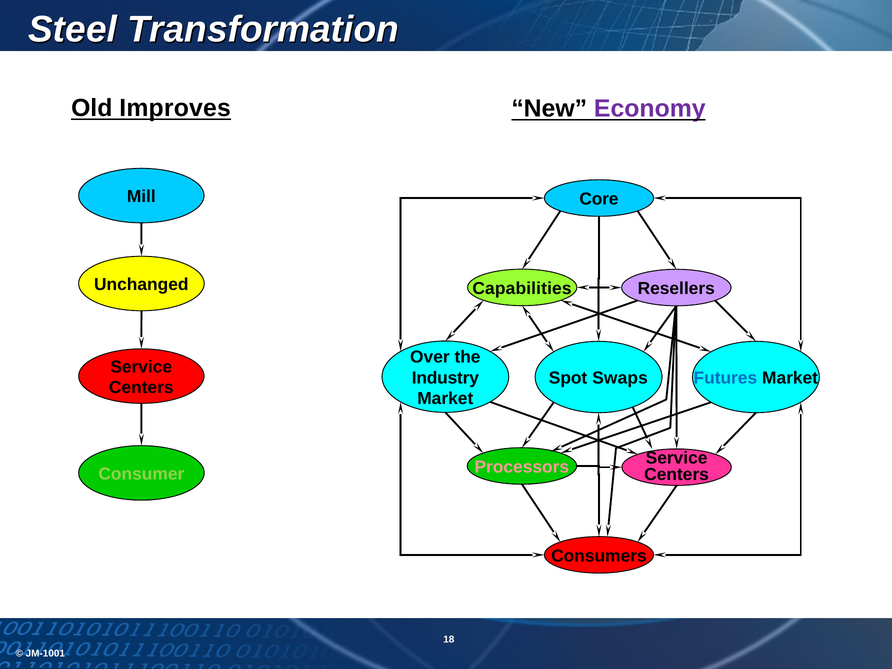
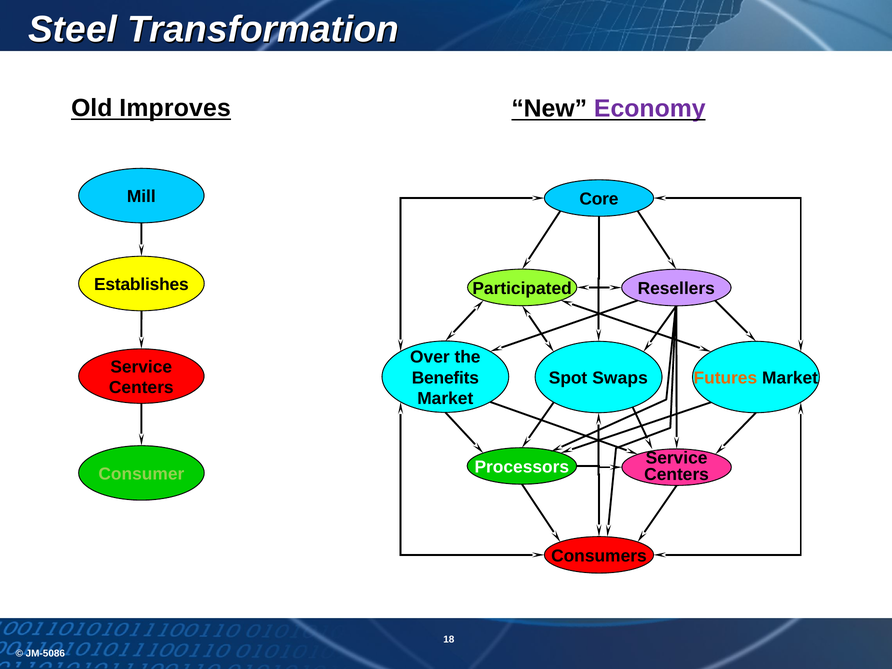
Unchanged: Unchanged -> Establishes (141, 285)
Capabilities: Capabilities -> Participated (522, 289)
Industry: Industry -> Benefits (445, 378)
Futures colour: blue -> orange (725, 378)
Processors colour: pink -> white (522, 467)
JM-1001: JM-1001 -> JM-5086 (45, 654)
